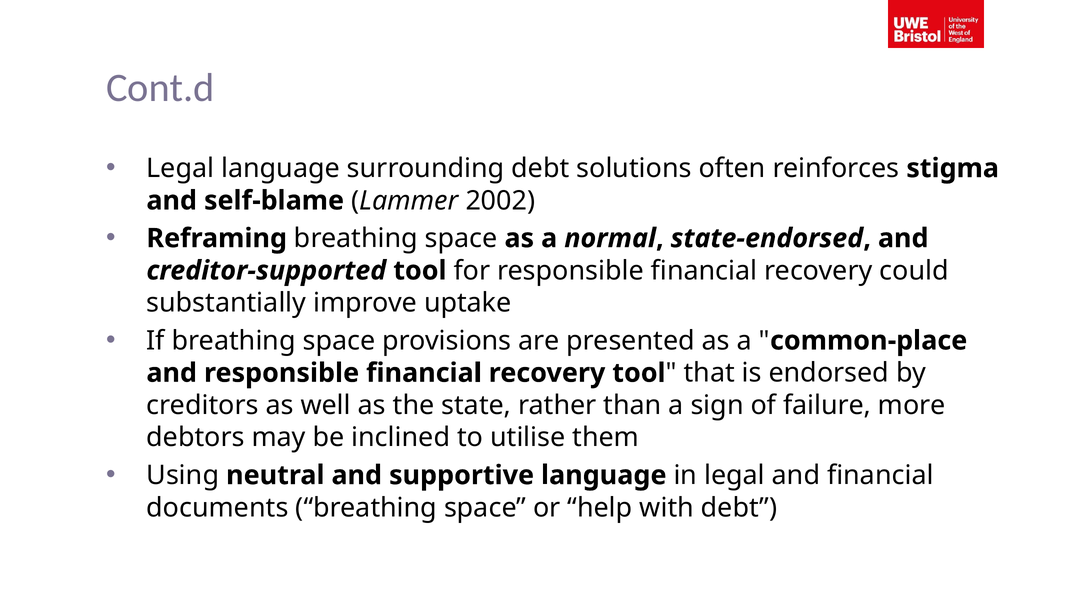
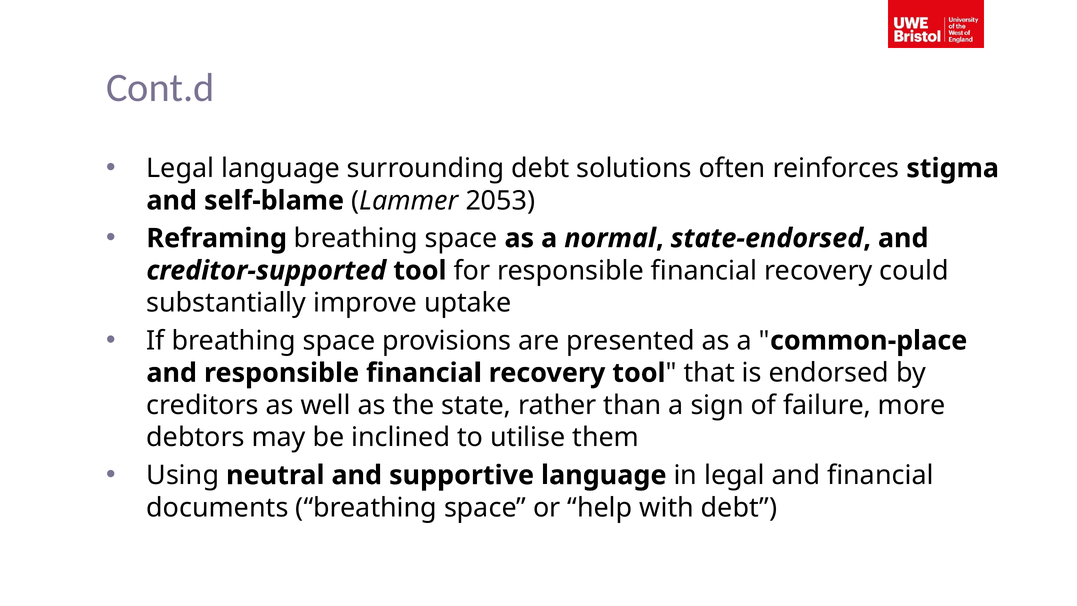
2002: 2002 -> 2053 (500, 201)
